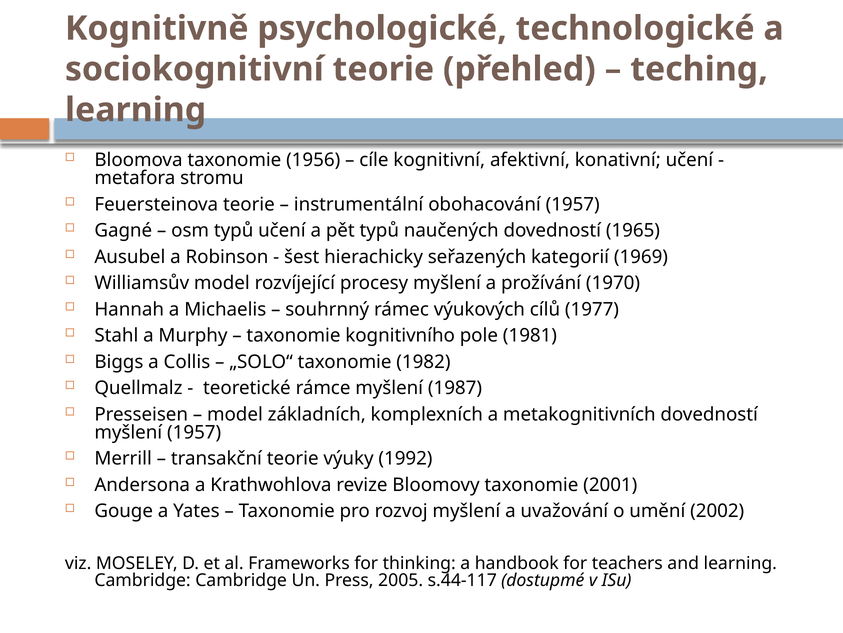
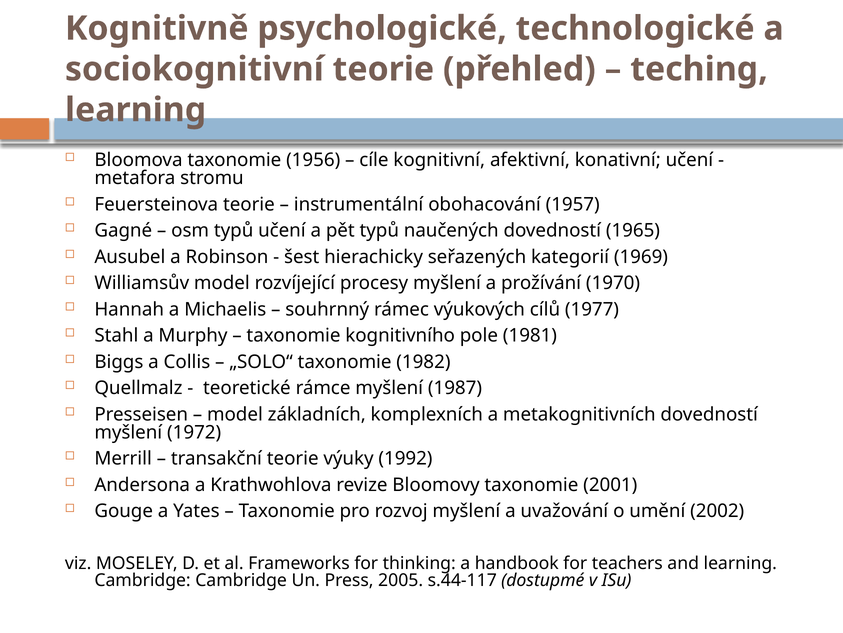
myšlení 1957: 1957 -> 1972 (194, 432)
